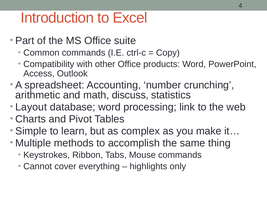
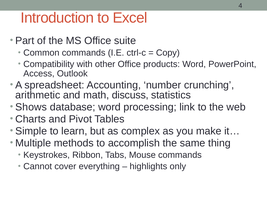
Layout: Layout -> Shows (31, 107)
